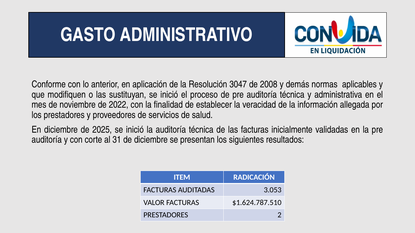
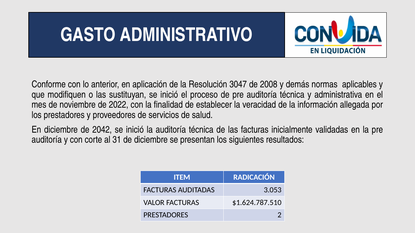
2025: 2025 -> 2042 (102, 130)
